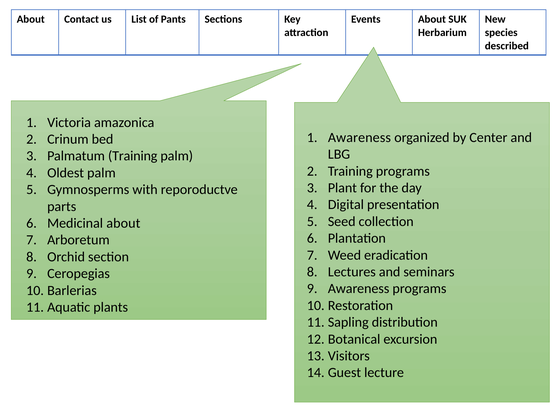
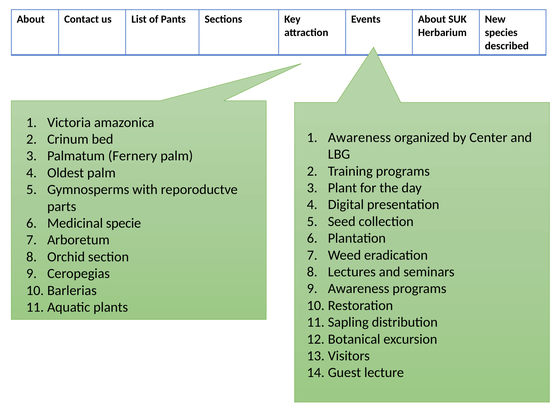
Palmatum Training: Training -> Fernery (133, 156)
Medicinal about: about -> specie (124, 223)
